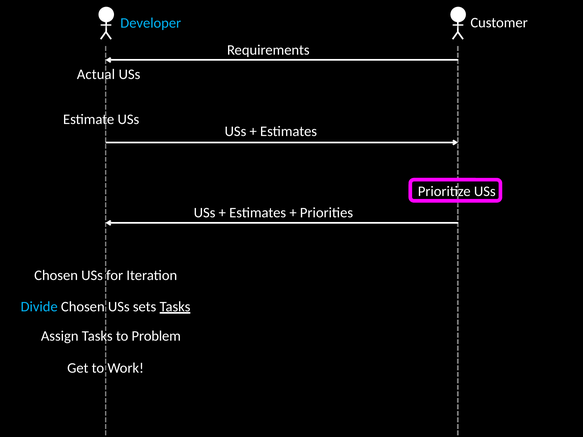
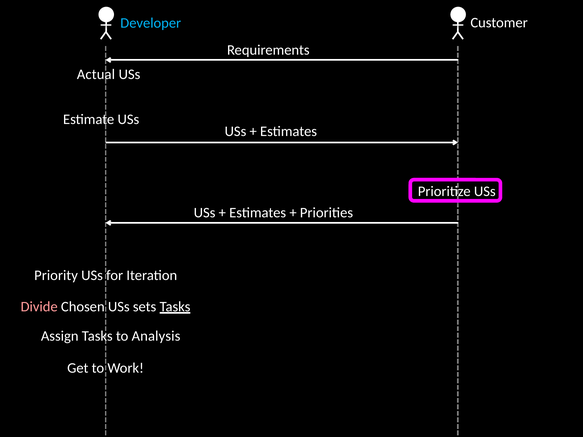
Chosen: Chosen -> Priority (56, 275)
Divide colour: light blue -> pink (39, 307)
Problem: Problem -> Analysis (156, 336)
